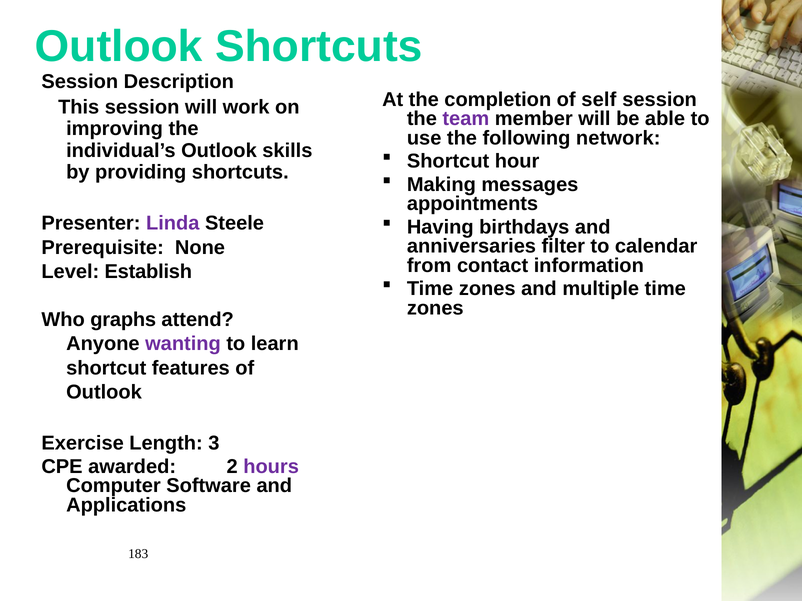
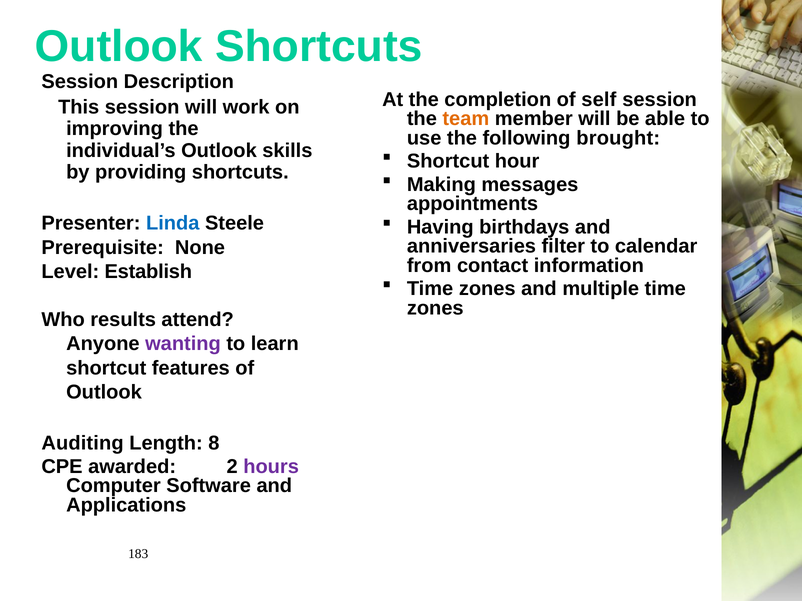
team colour: purple -> orange (466, 119)
network: network -> brought (618, 138)
Linda colour: purple -> blue (173, 224)
graphs: graphs -> results (123, 320)
Exercise: Exercise -> Auditing (83, 443)
3: 3 -> 8 (214, 443)
